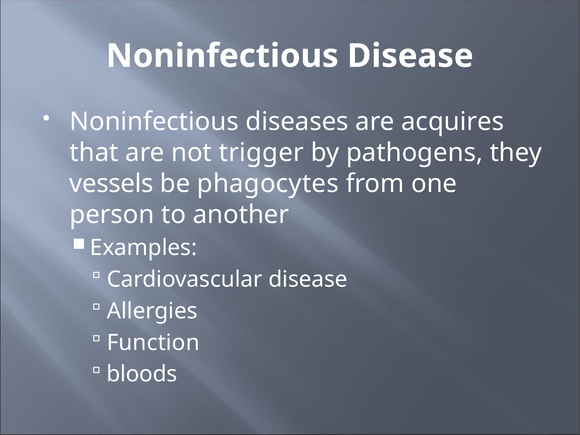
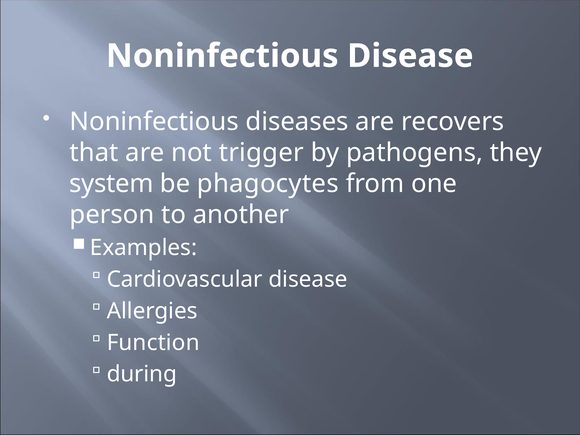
acquires: acquires -> recovers (453, 122)
vessels: vessels -> system (111, 184)
bloods: bloods -> during (142, 374)
